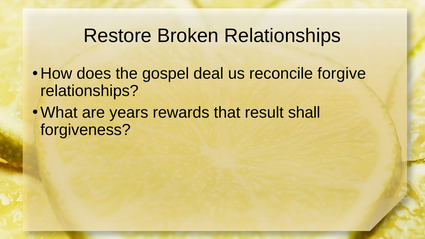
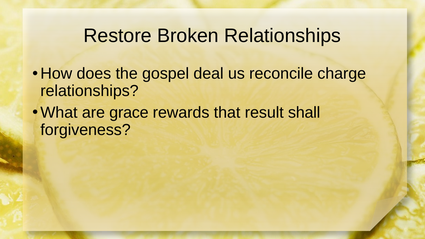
forgive: forgive -> charge (342, 74)
years: years -> grace (129, 113)
